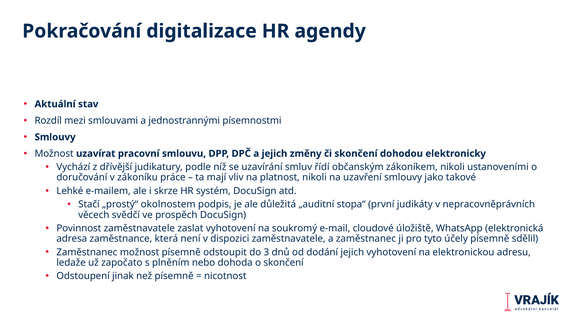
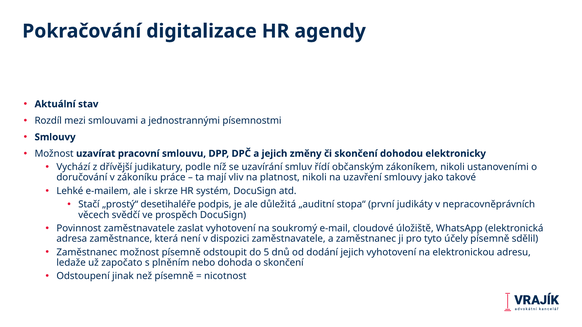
okolnostem: okolnostem -> desetihaléře (168, 205)
3: 3 -> 5 (266, 252)
